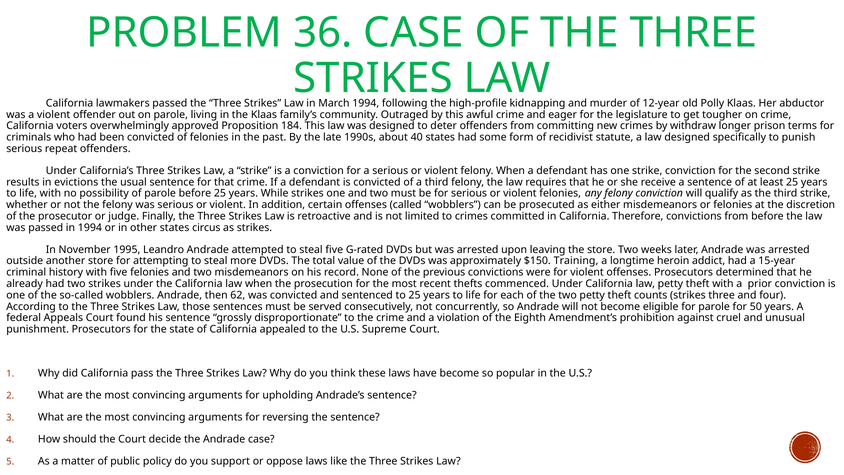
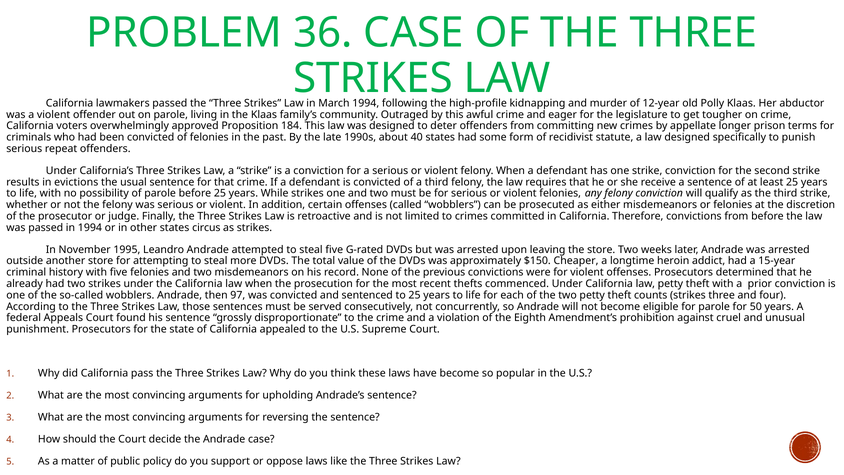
withdraw: withdraw -> appellate (693, 126)
Training: Training -> Cheaper (576, 261)
62: 62 -> 97 (238, 295)
